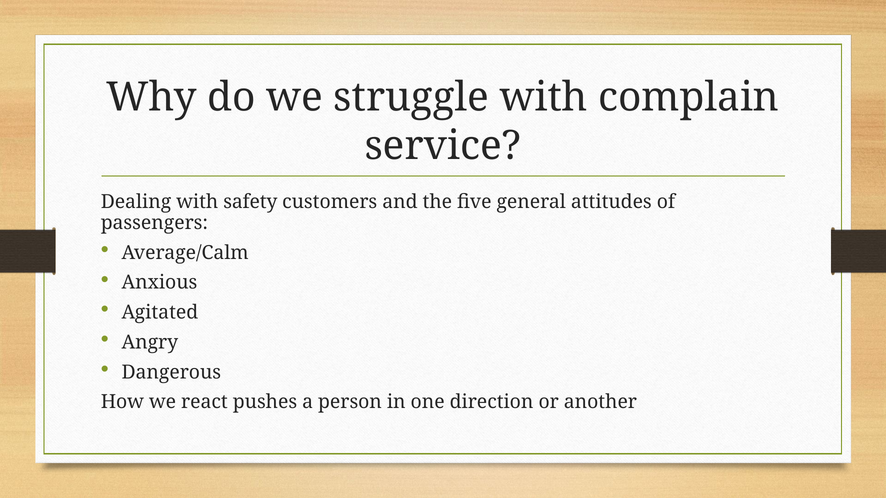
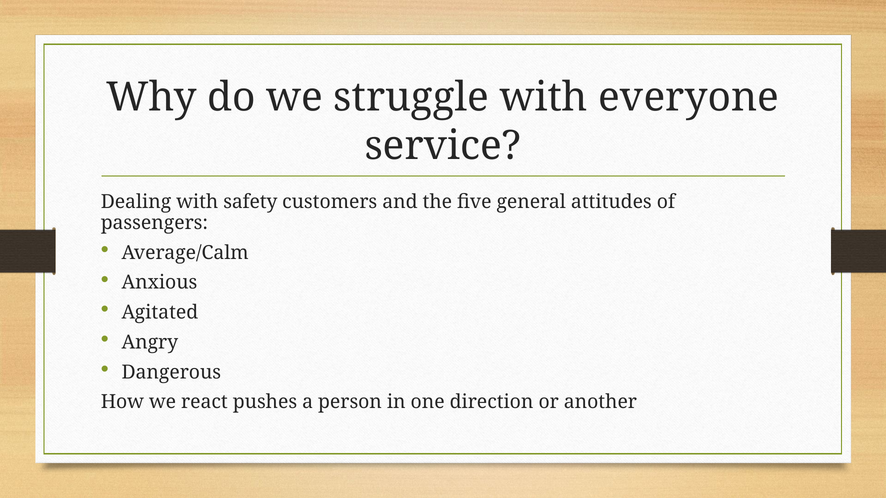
complain: complain -> everyone (689, 97)
